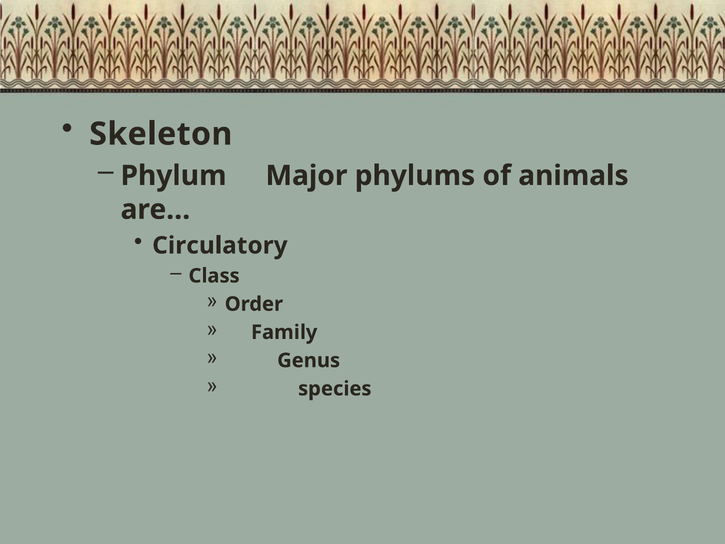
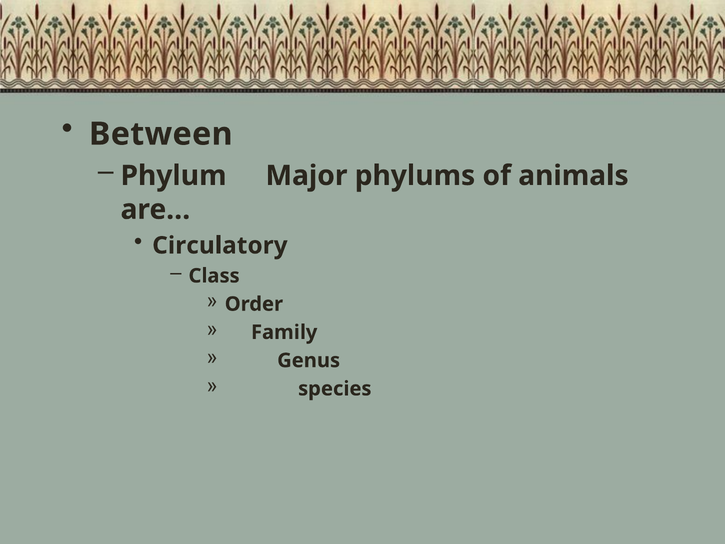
Skeleton: Skeleton -> Between (161, 134)
